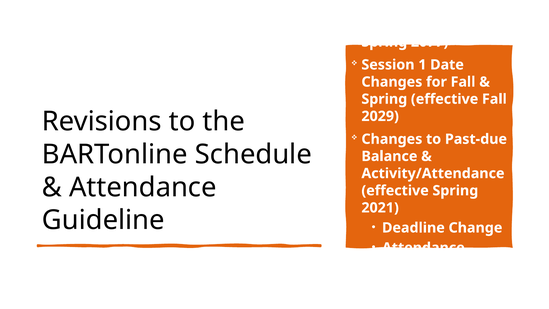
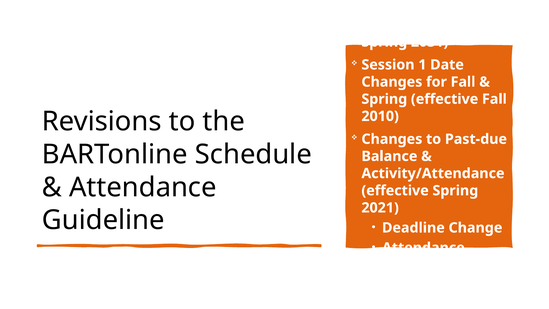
2077: 2077 -> 2031 (430, 42)
2029: 2029 -> 2010 (380, 116)
